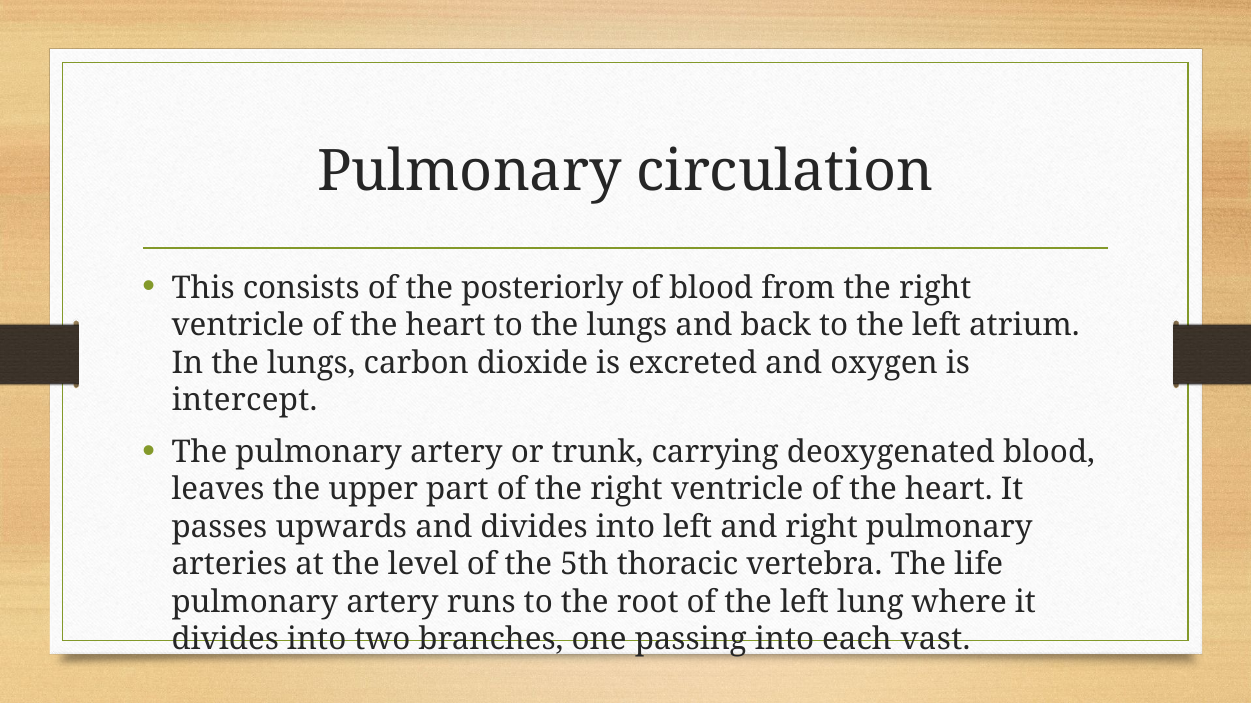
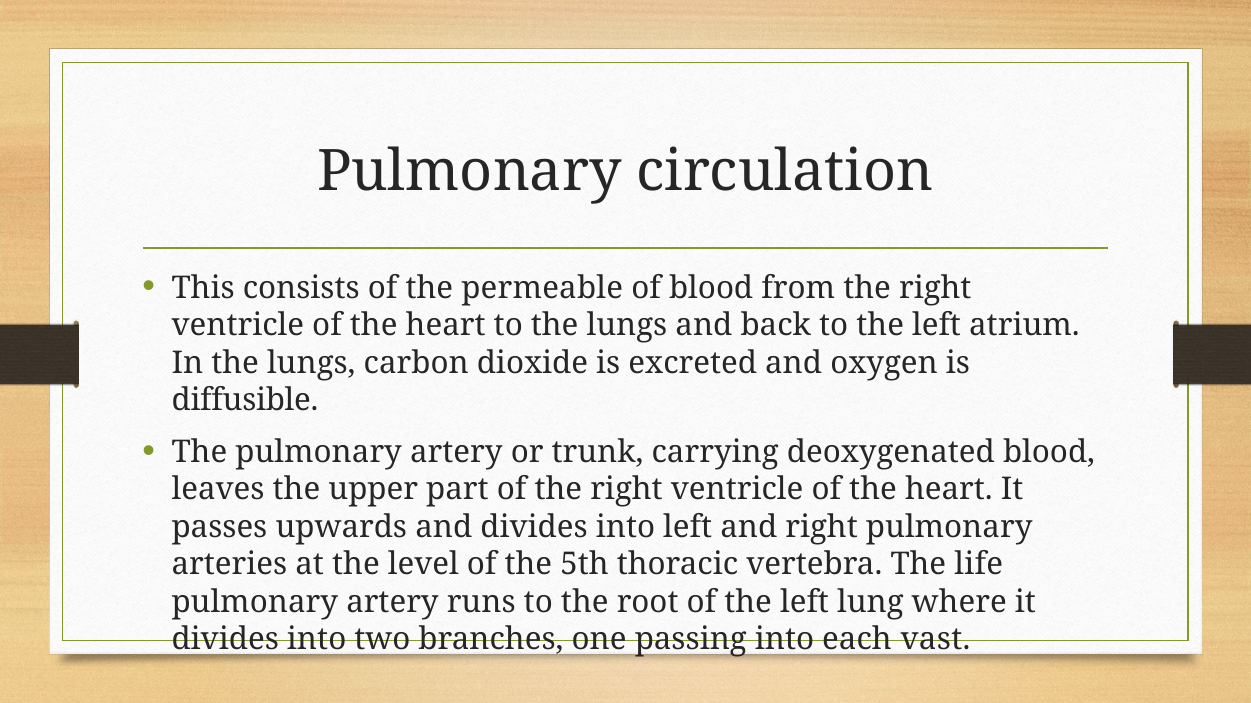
posteriorly: posteriorly -> permeable (542, 288)
intercept: intercept -> diffusible (245, 401)
